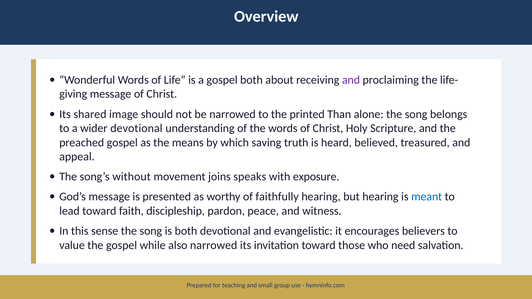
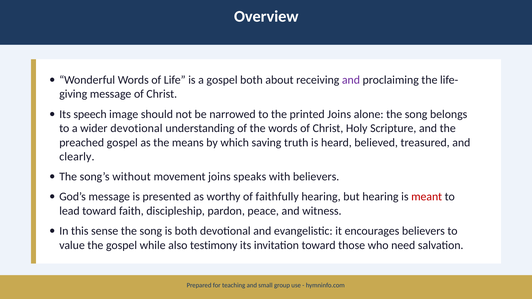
shared: shared -> speech (90, 114)
printed Than: Than -> Joins (339, 114)
appeal: appeal -> clearly (77, 157)
with exposure: exposure -> believers (316, 177)
meant colour: blue -> red (427, 197)
also narrowed: narrowed -> testimony (214, 245)
